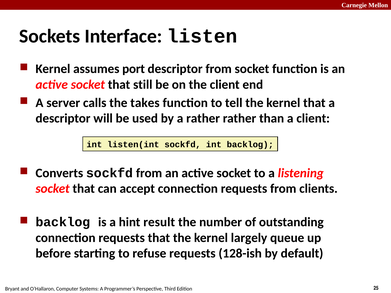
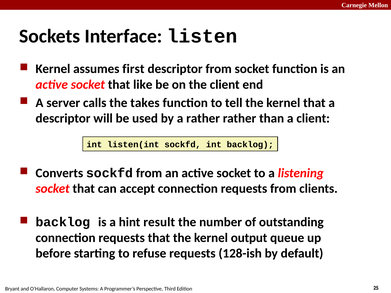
port: port -> first (133, 69)
still: still -> like (143, 85)
largely: largely -> output (249, 238)
